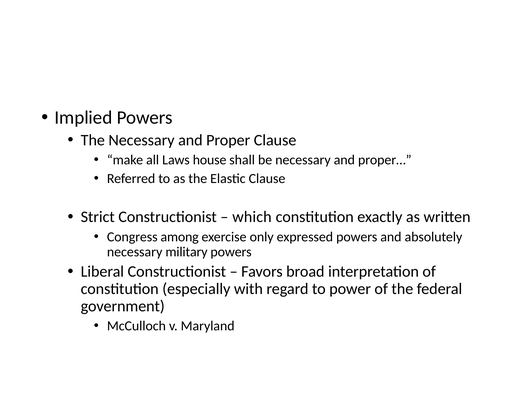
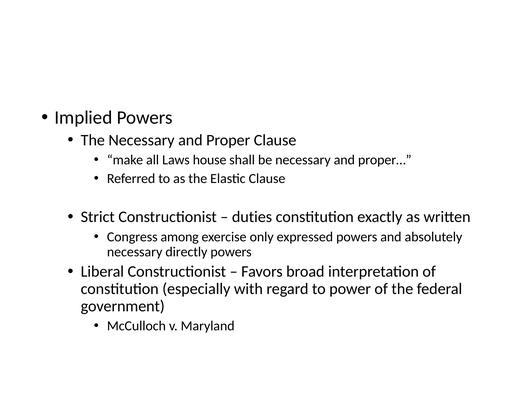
which: which -> duties (252, 217)
military: military -> directly (186, 252)
